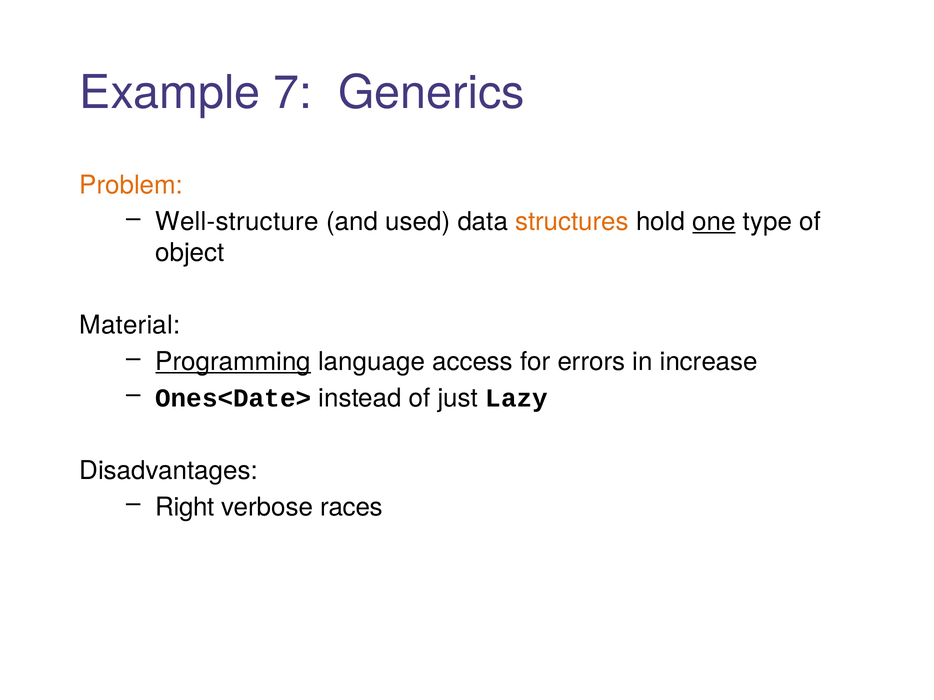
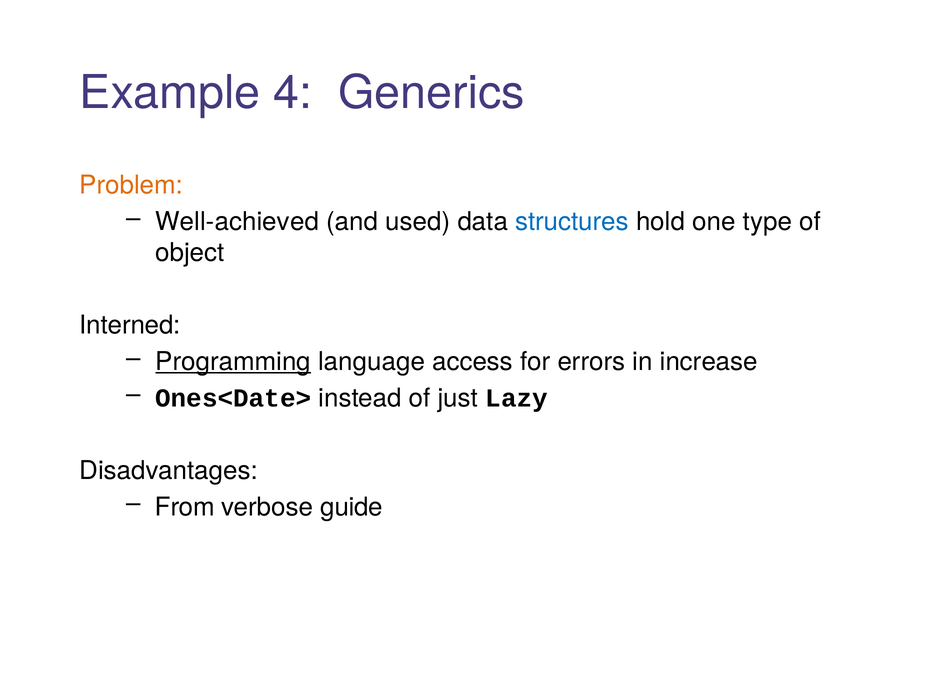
7: 7 -> 4 (293, 93)
Well-structure: Well-structure -> Well-achieved (237, 222)
structures colour: orange -> blue (572, 222)
one underline: present -> none (714, 222)
Material: Material -> Interned (130, 326)
Right: Right -> From (185, 507)
races: races -> guide (352, 507)
